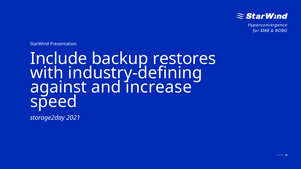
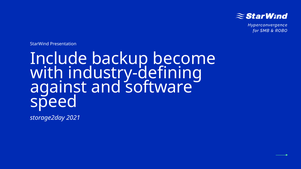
restores: restores -> become (184, 59)
increase: increase -> software (159, 87)
